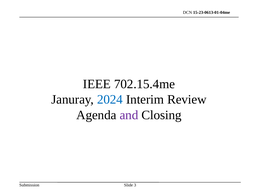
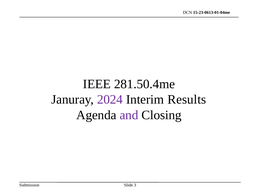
702.15.4me: 702.15.4me -> 281.50.4me (145, 84)
2024 colour: blue -> purple (110, 100)
Review: Review -> Results (187, 100)
